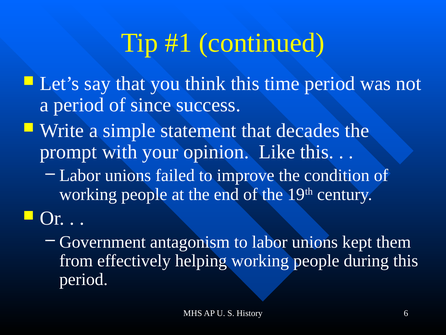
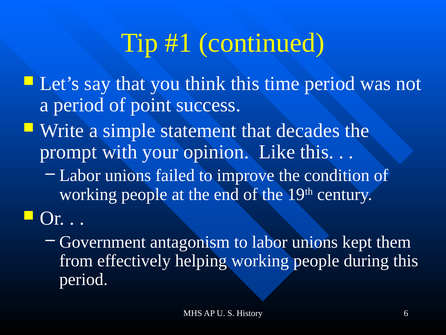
since: since -> point (151, 105)
